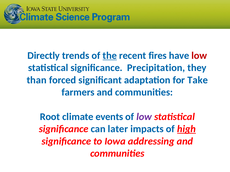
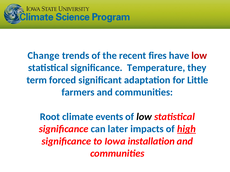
Directly: Directly -> Change (44, 56)
the underline: present -> none (110, 56)
Precipitation: Precipitation -> Temperature (156, 68)
than: than -> term (37, 80)
Take: Take -> Little (198, 80)
low colour: purple -> black (144, 117)
addressing: addressing -> installation (151, 142)
